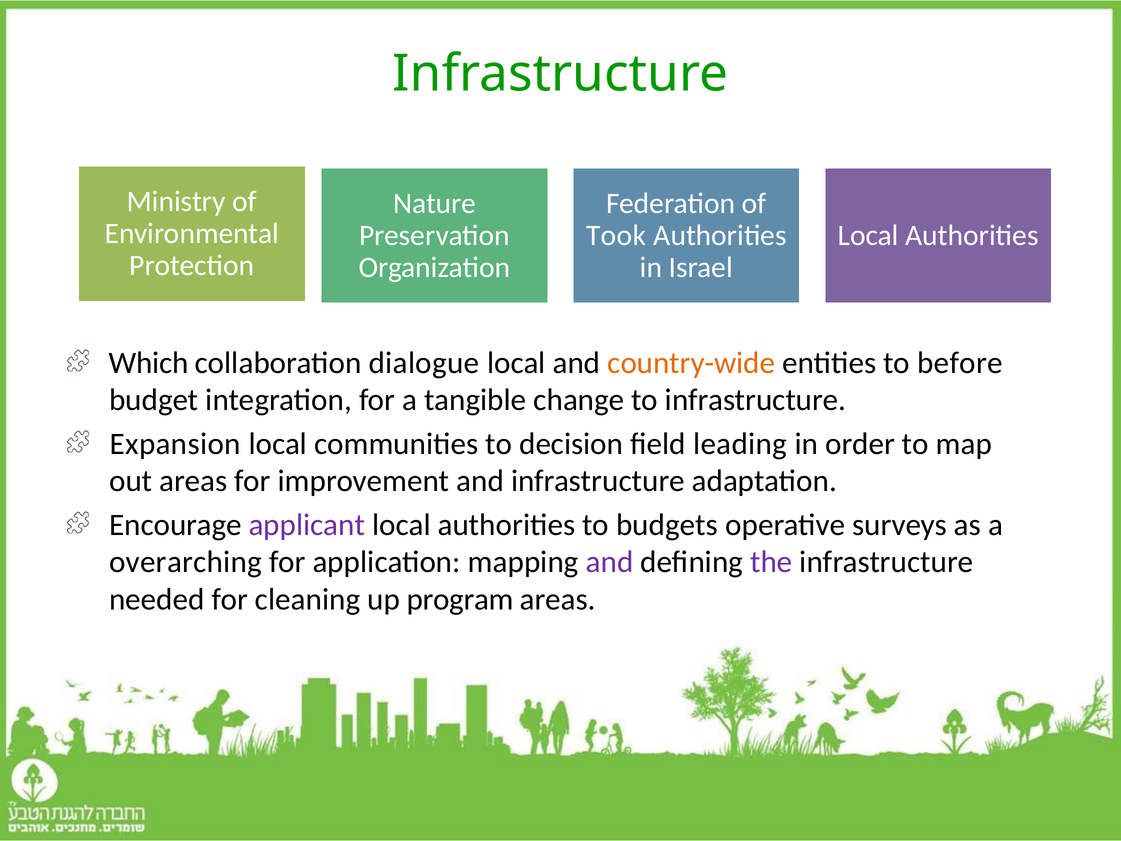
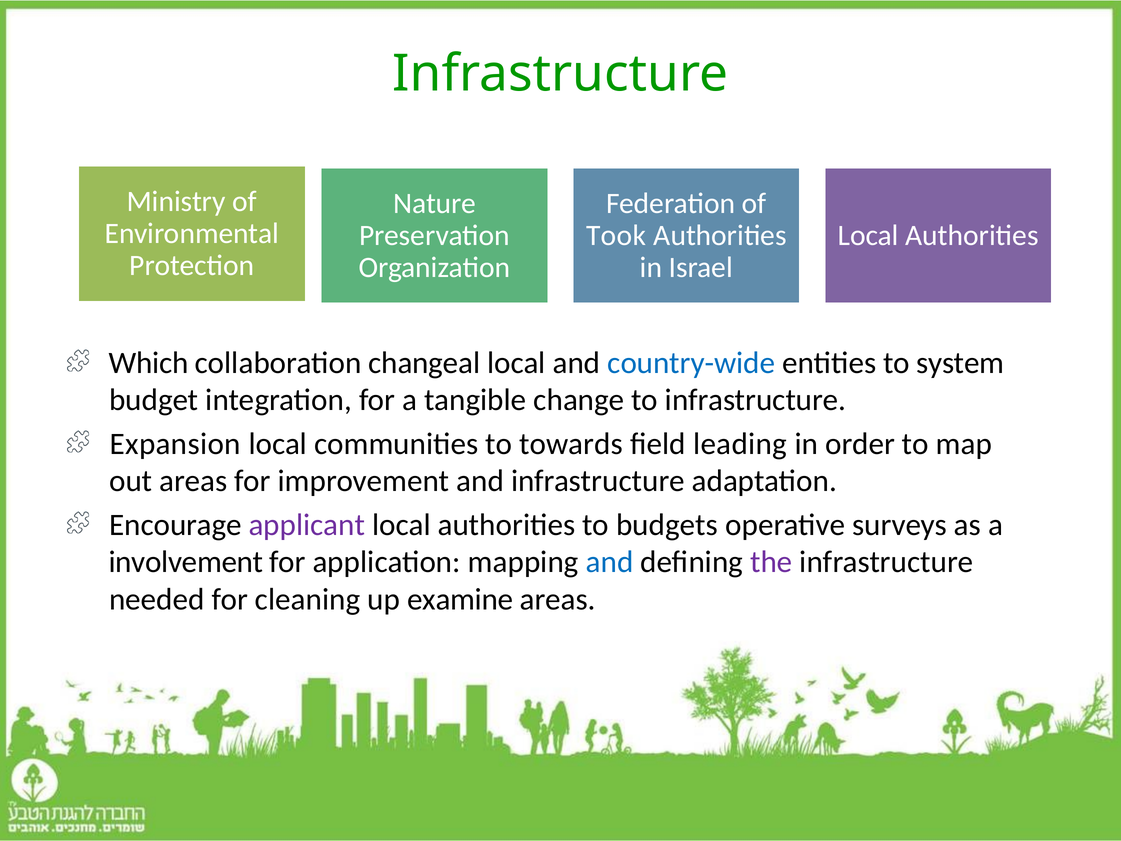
dialogue: dialogue -> changeal (424, 363)
country-wide colour: orange -> blue (691, 363)
before: before -> system (960, 363)
decision: decision -> towards (571, 444)
overarching: overarching -> involvement (186, 562)
and colour: purple -> blue (610, 562)
program: program -> examine (460, 599)
